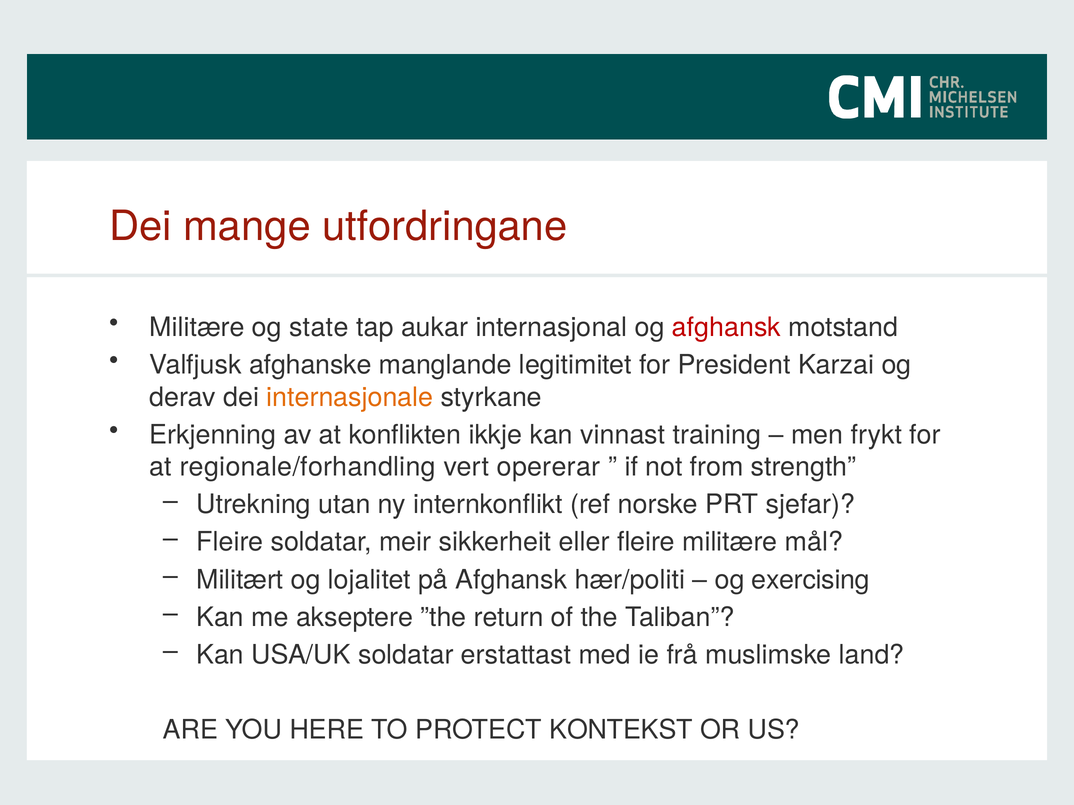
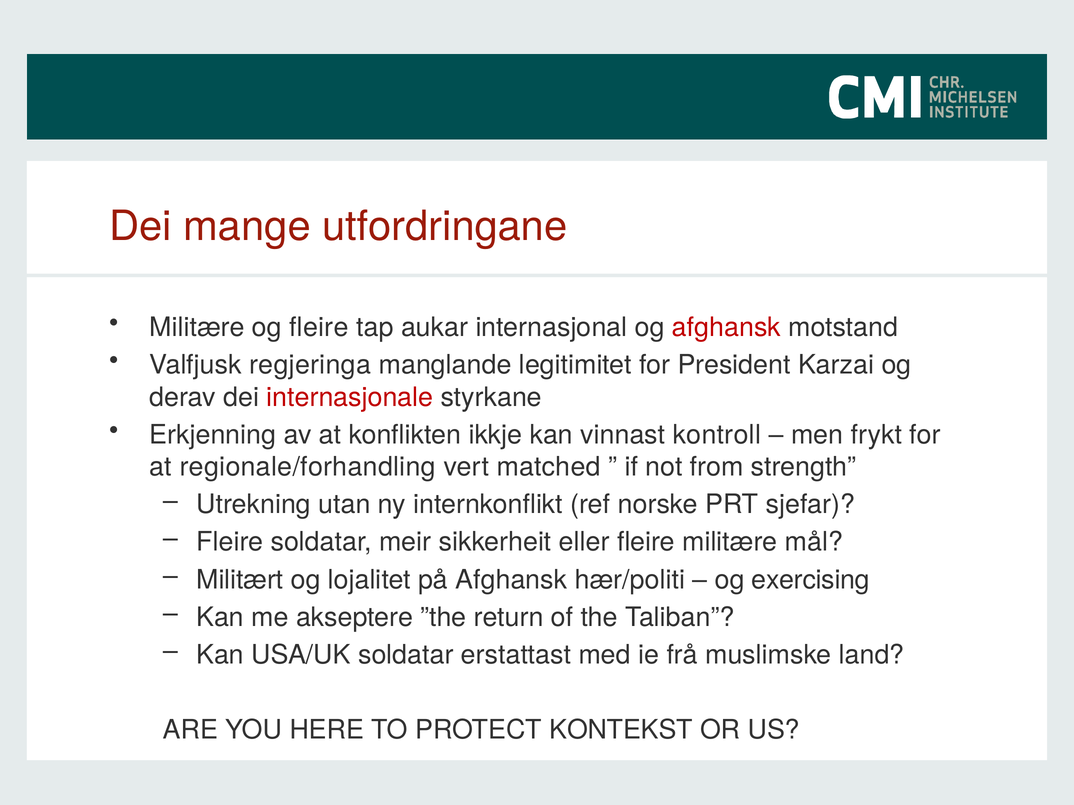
og state: state -> fleire (319, 328)
afghanske: afghanske -> regjeringa (310, 365)
internasjonale colour: orange -> red (350, 397)
training: training -> kontroll (717, 435)
opererar: opererar -> matched (549, 467)
